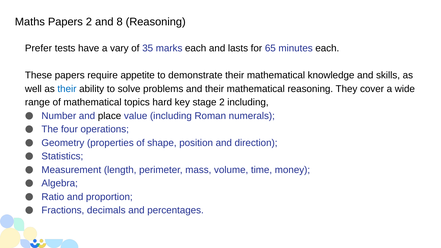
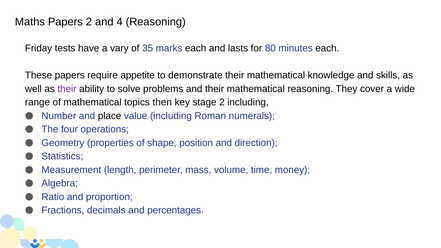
8: 8 -> 4 (120, 22)
Prefer: Prefer -> Friday (39, 48)
65: 65 -> 80 (270, 48)
their colour: blue -> purple (67, 89)
hard: hard -> then (162, 102)
